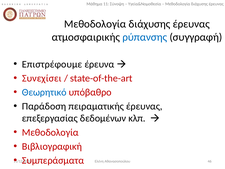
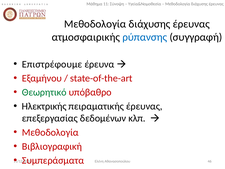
Συνεχίσει: Συνεχίσει -> Εξαμήνου (42, 78)
Θεωρητικό colour: blue -> green (44, 92)
Παράδοση: Παράδοση -> Ηλεκτρικής (44, 106)
